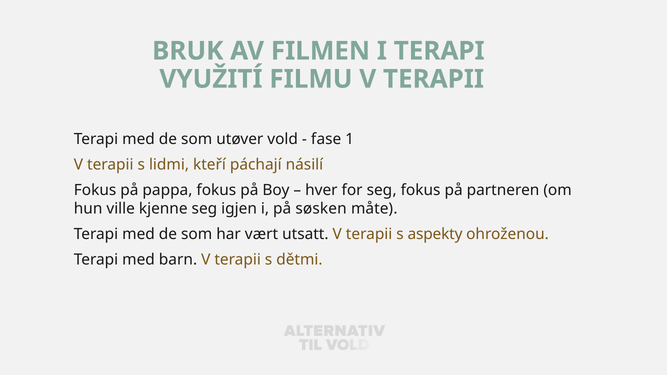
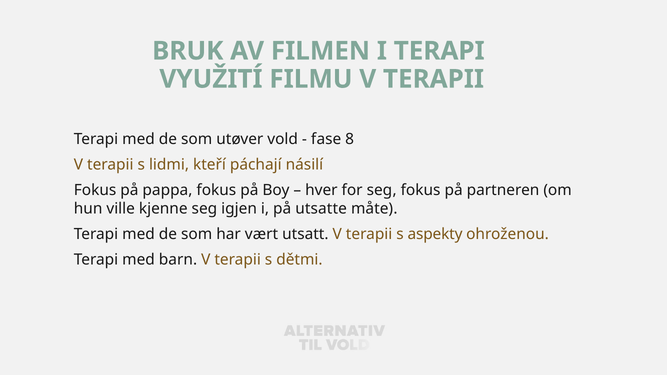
1: 1 -> 8 (350, 139)
søsken: søsken -> utsatte (321, 208)
